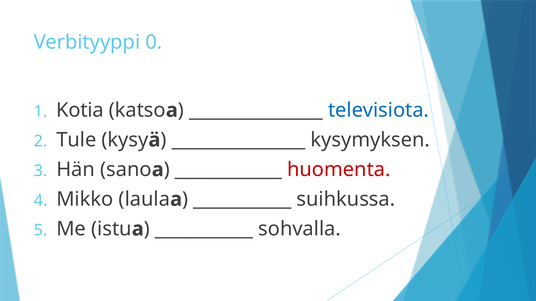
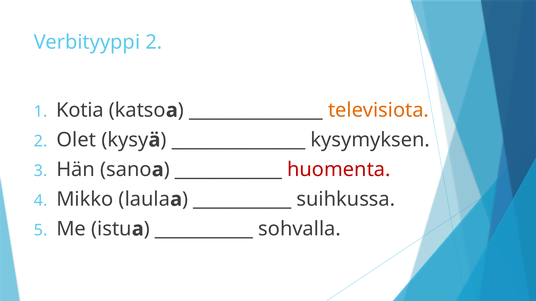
Verbityyppi 0: 0 -> 2 (154, 42)
televisiota colour: blue -> orange (379, 110)
Tule: Tule -> Olet (76, 140)
